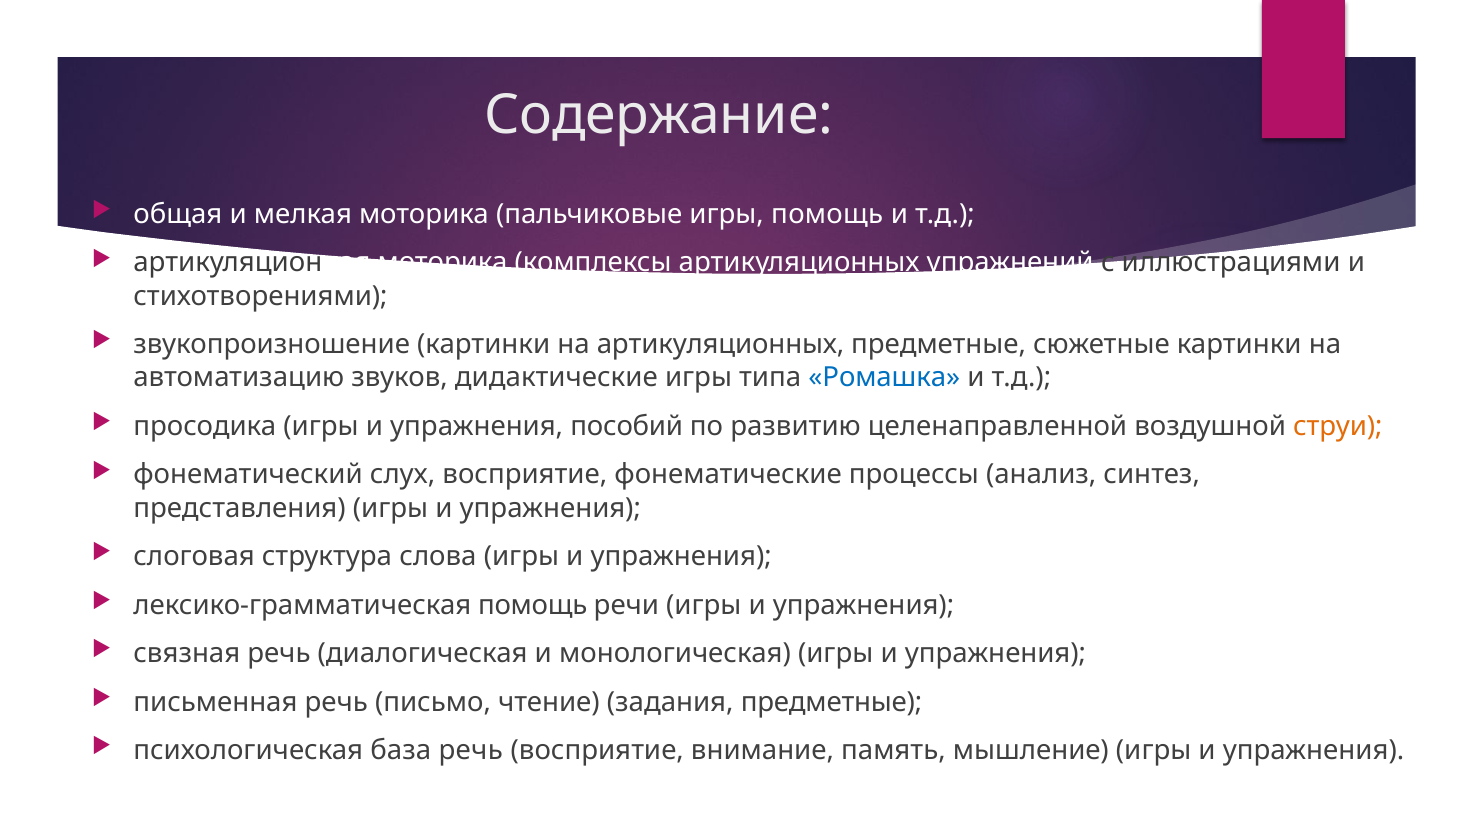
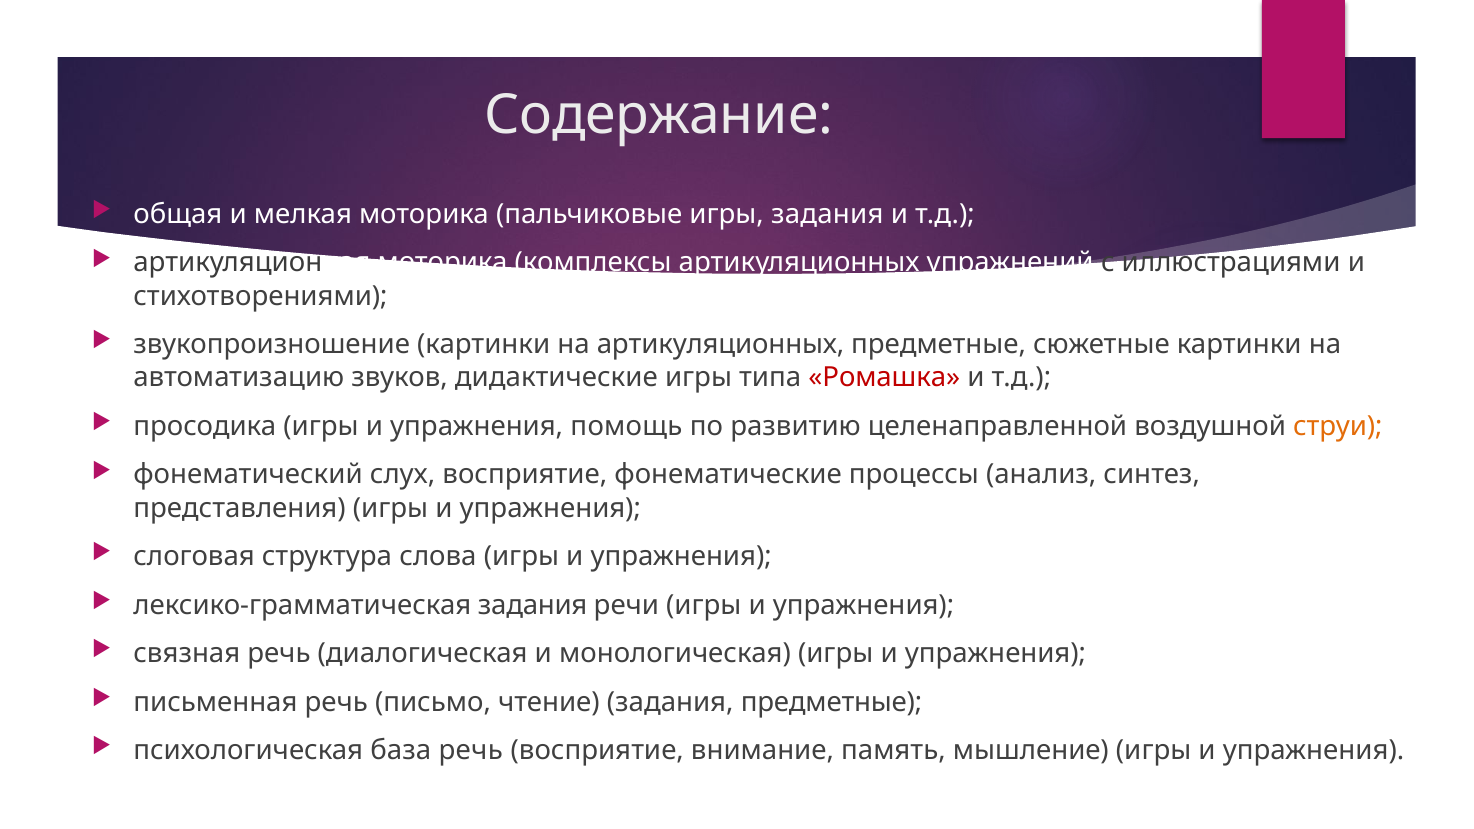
игры помощь: помощь -> задания (827, 214)
Ромашка colour: blue -> red (884, 378)
пособий: пособий -> помощь (627, 426)
лексико-грамматическая помощь: помощь -> задания (533, 605)
